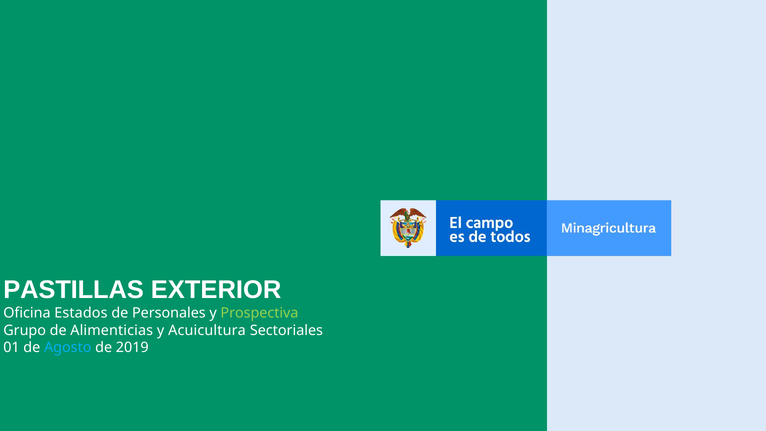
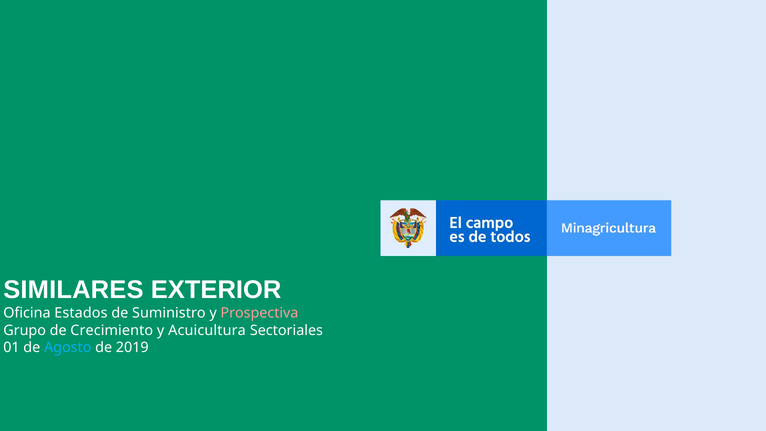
PASTILLAS: PASTILLAS -> SIMILARES (73, 290)
Personales: Personales -> Suministro (169, 313)
Prospectiva colour: light green -> pink (259, 313)
Alimenticias: Alimenticias -> Crecimiento (112, 330)
